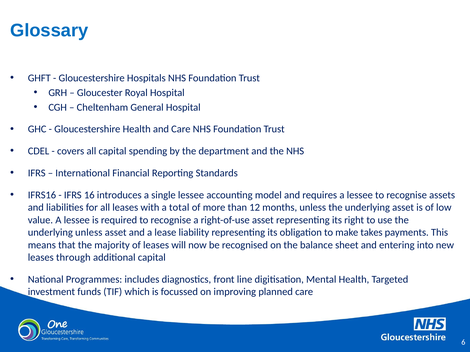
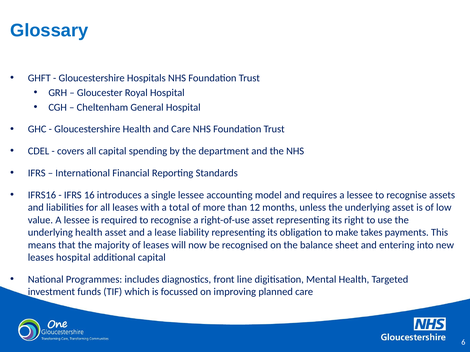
underlying unless: unless -> health (89, 233)
leases through: through -> hospital (73, 258)
